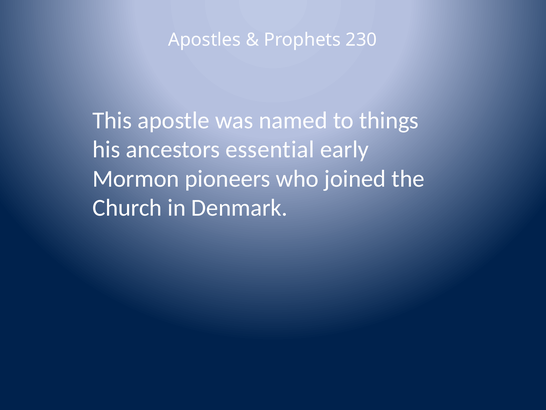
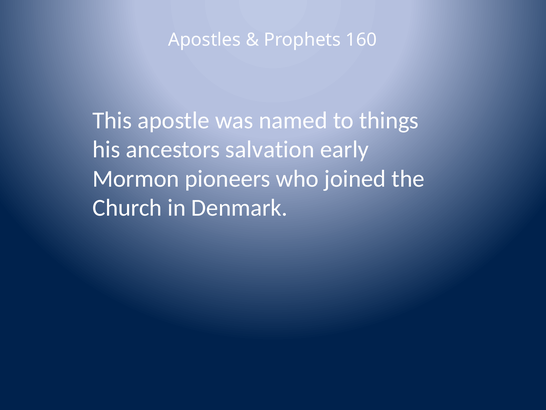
230: 230 -> 160 (361, 40)
essential: essential -> salvation (270, 149)
